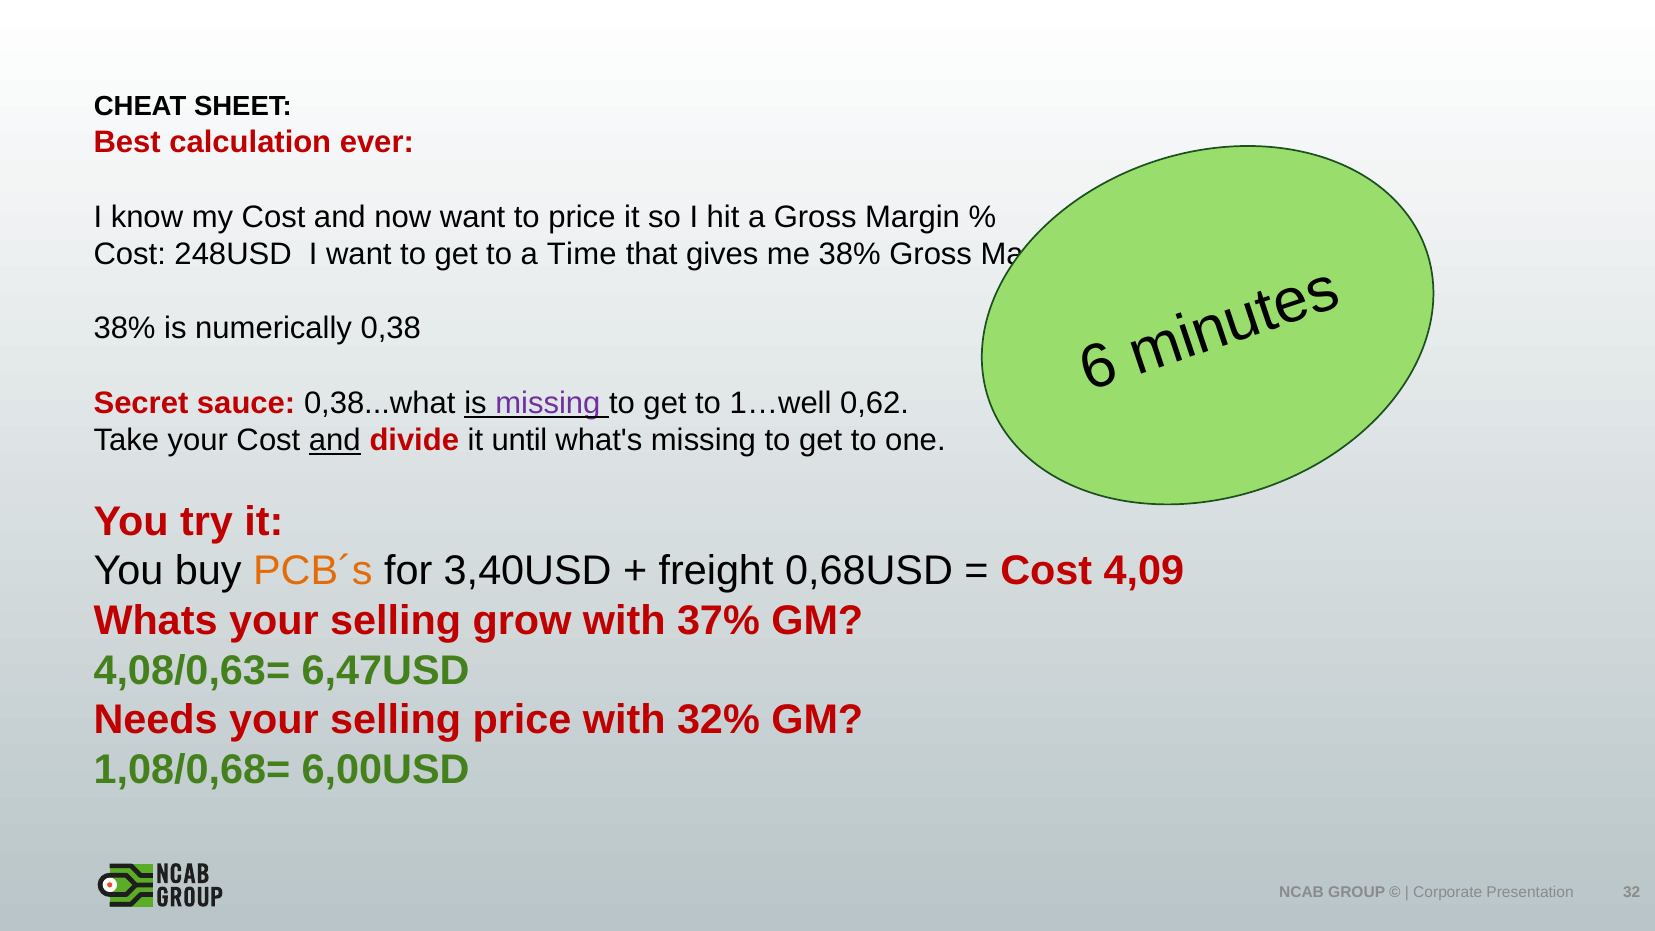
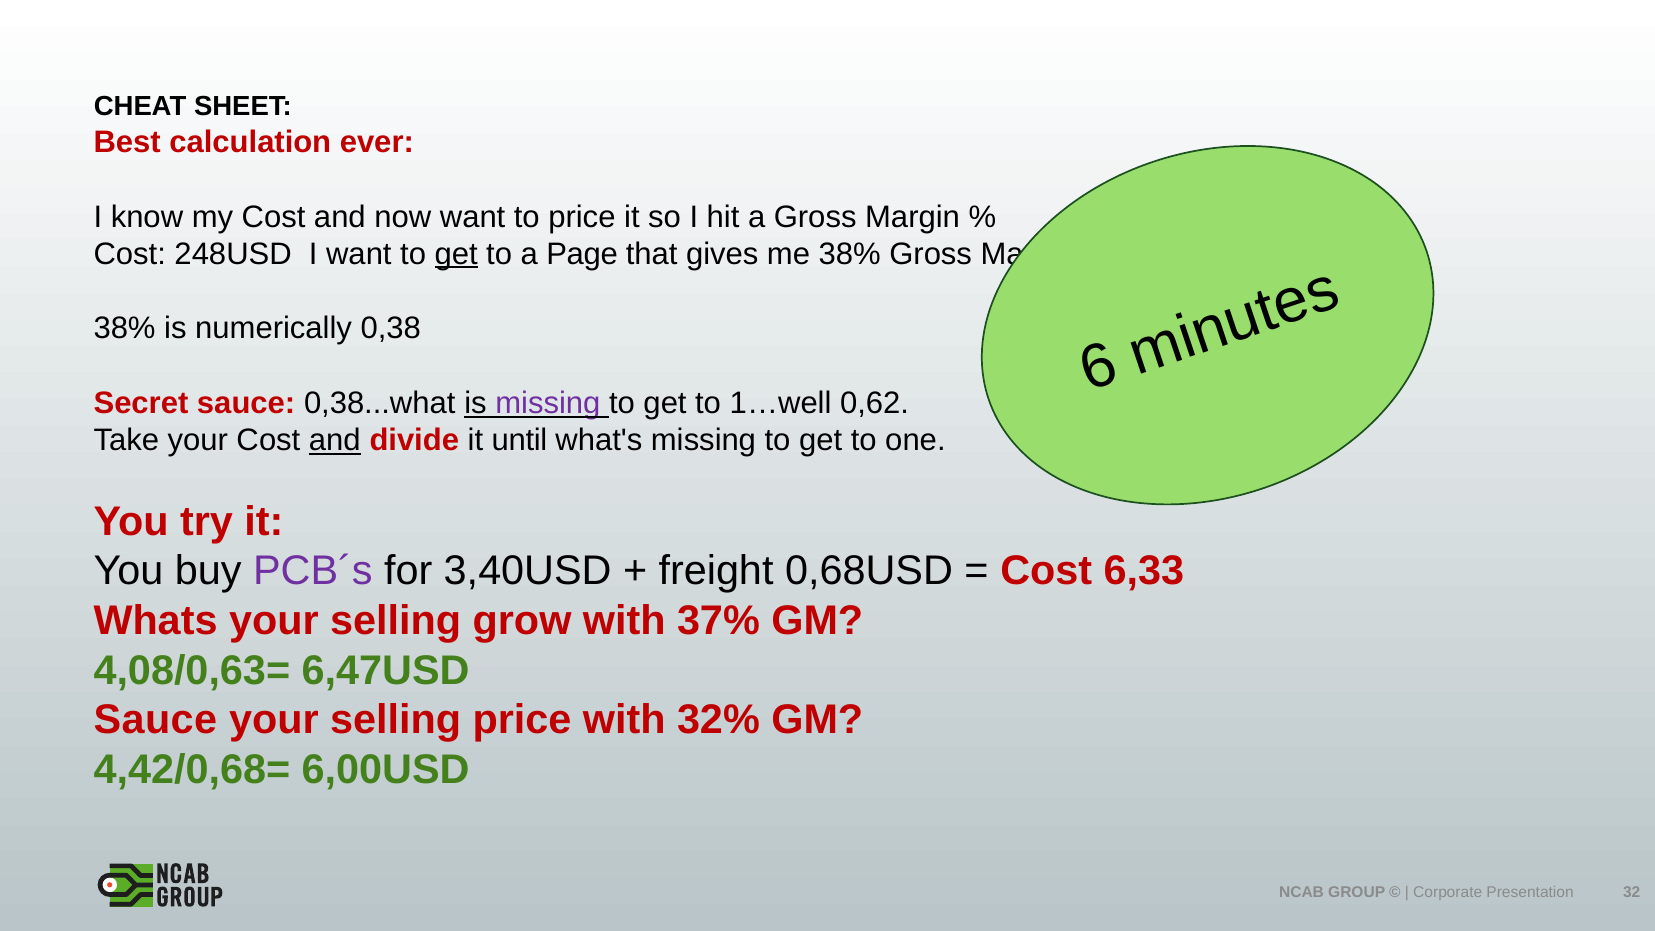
get underline: none -> present (456, 254)
Time: Time -> Page (582, 254)
PCB´s colour: orange -> purple (313, 571)
4,09: 4,09 -> 6,33 (1144, 571)
Needs: Needs -> Sauce (155, 720)
1,08/0,68=: 1,08/0,68= -> 4,42/0,68= (192, 770)
